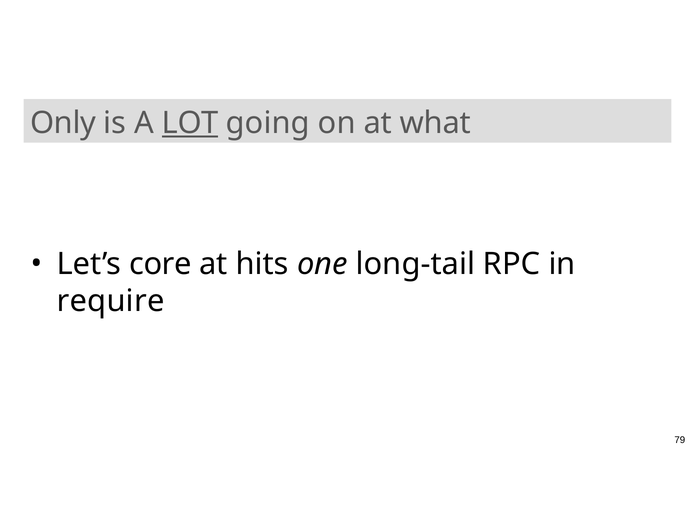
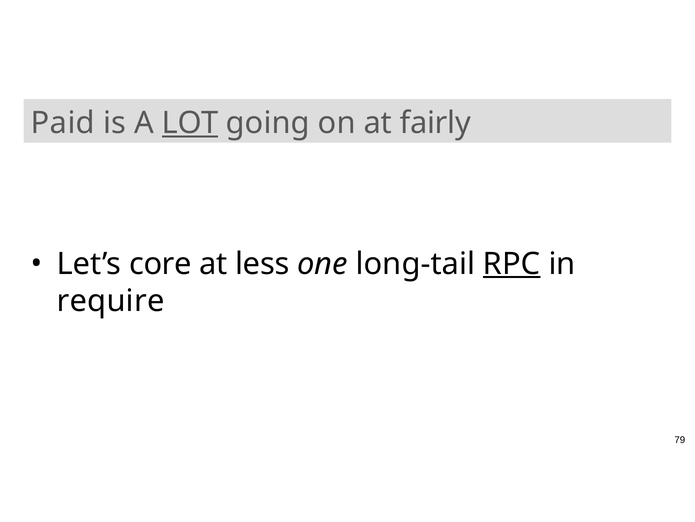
Only: Only -> Paid (63, 123)
what: what -> fairly (435, 123)
hits: hits -> less (262, 263)
RPC underline: none -> present (512, 263)
